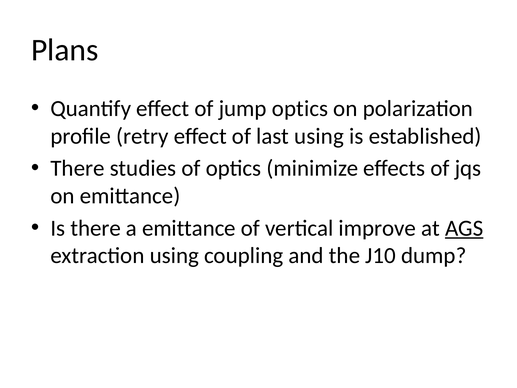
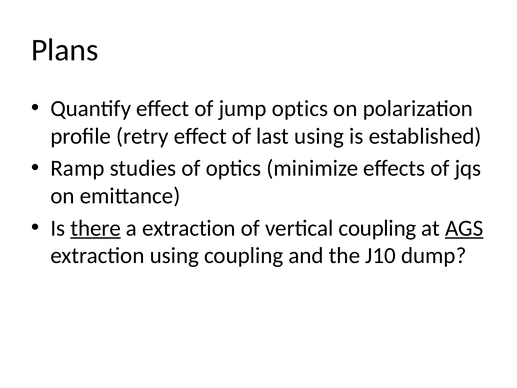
There: There -> Ramp (77, 168)
there underline: none -> present (96, 228)
a emittance: emittance -> extraction (189, 228)
vertical improve: improve -> coupling (377, 228)
